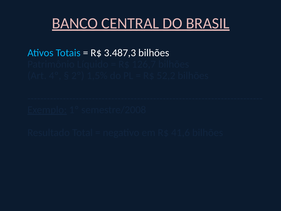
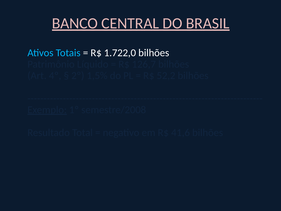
3.487,3: 3.487,3 -> 1.722,0 (120, 53)
